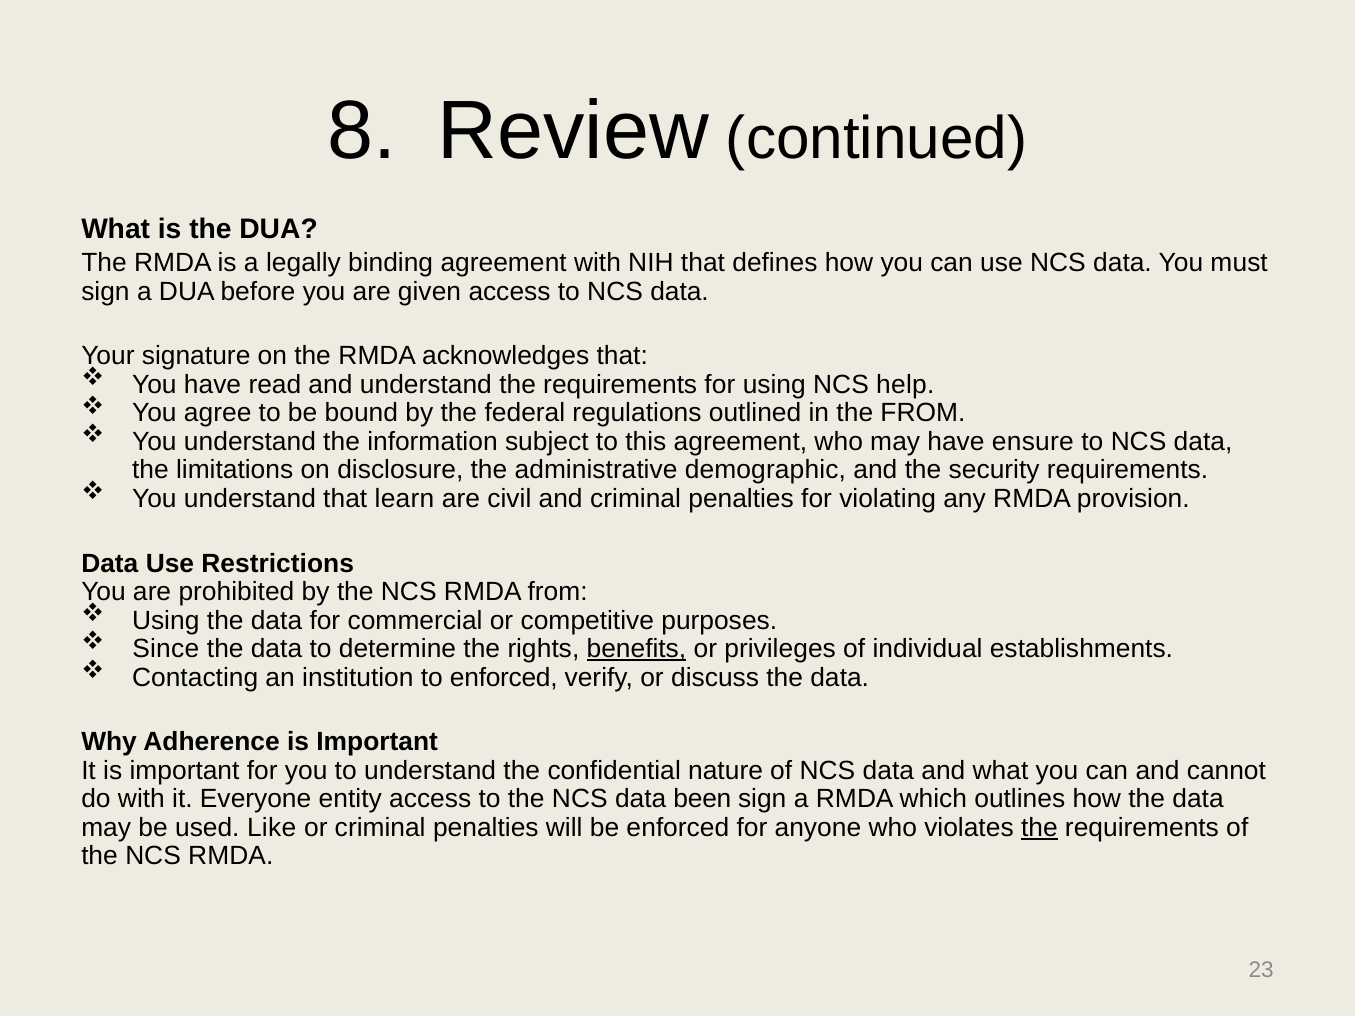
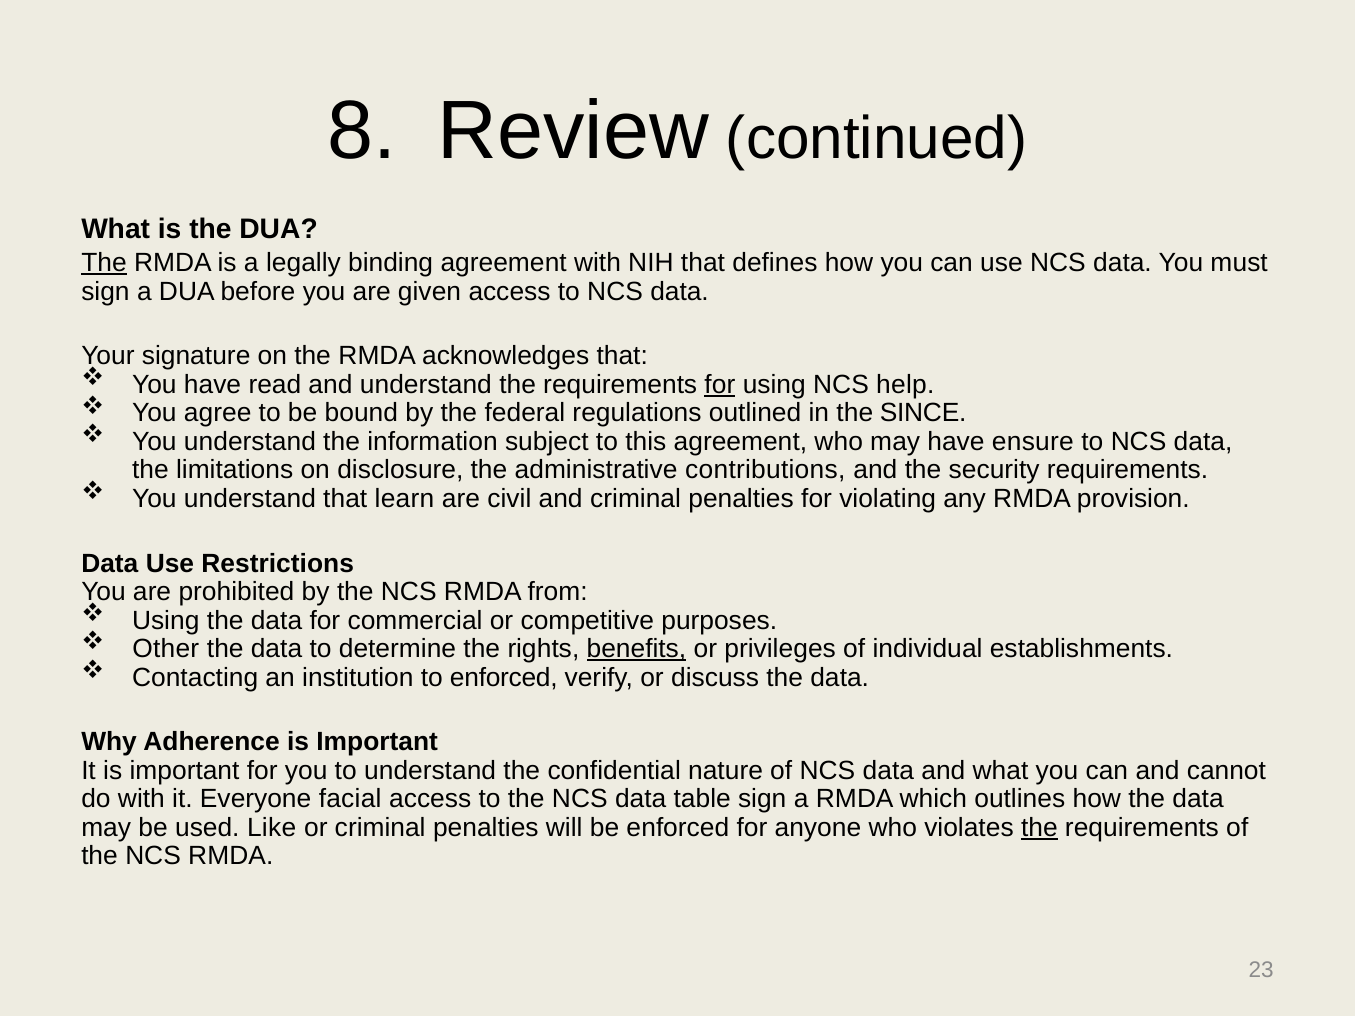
The underline: none -> present (104, 263)
for underline: none -> present (720, 385)
the FROM: FROM -> SINCE (923, 413)
demographic: demographic -> contributions (765, 470)
Since: Since -> Other (166, 649)
entity: entity -> facial (350, 799)
been: been -> table (702, 799)
